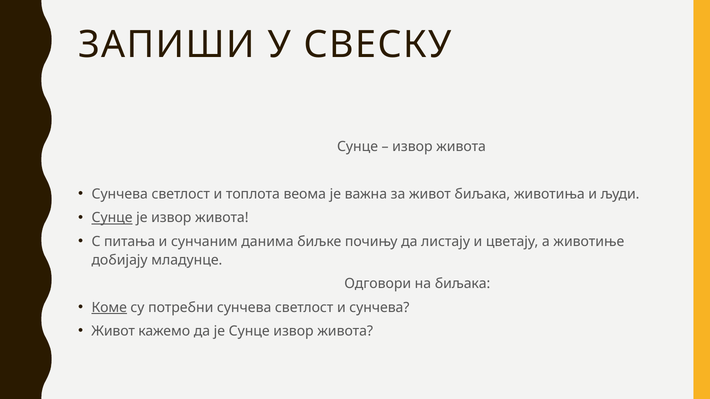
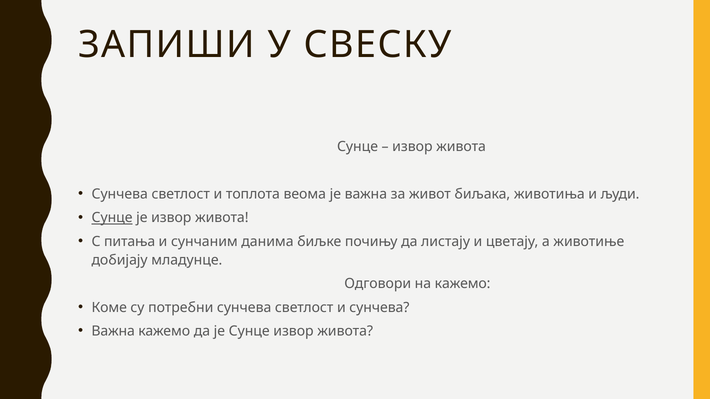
на биљака: биљака -> кажемо (463, 284)
Коме underline: present -> none (109, 308)
Живот: Живот -> Важна (113, 331)
